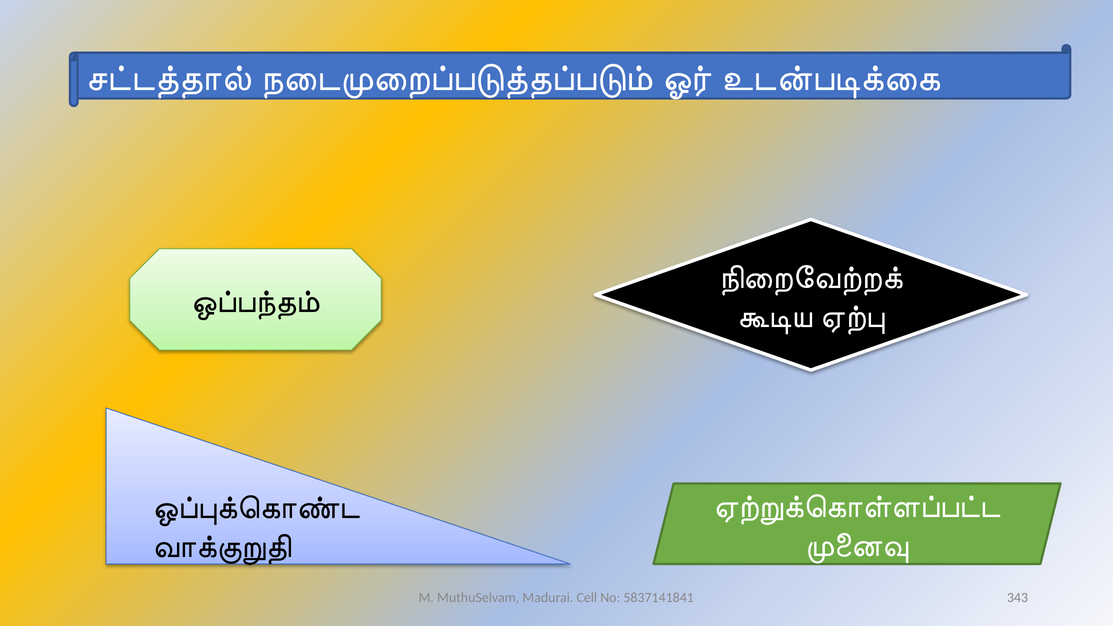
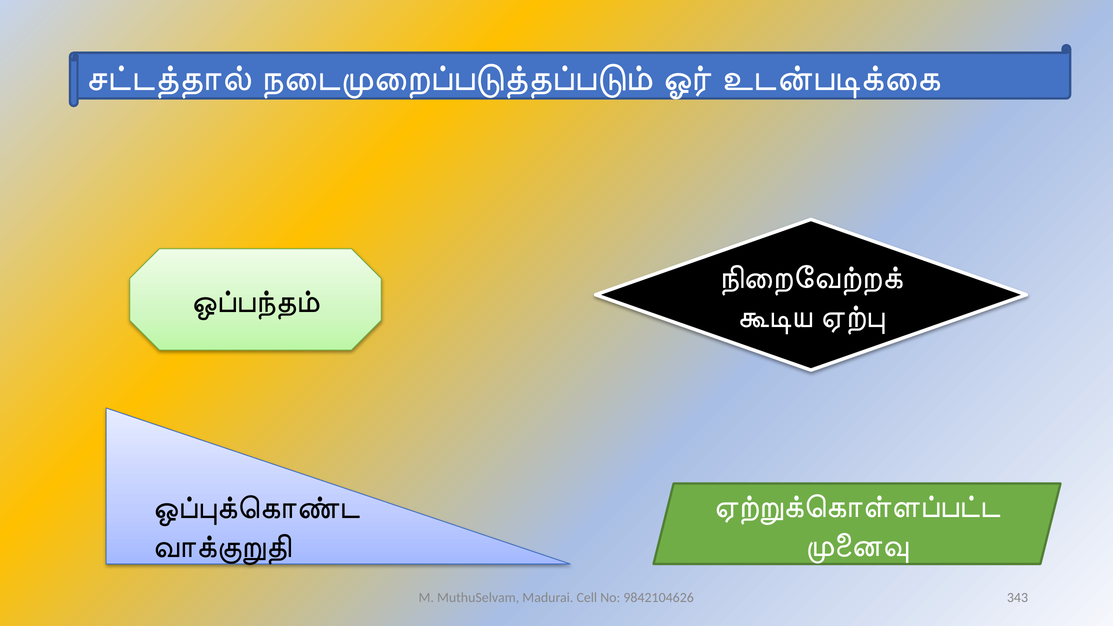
5837141841: 5837141841 -> 9842104626 (659, 598)
